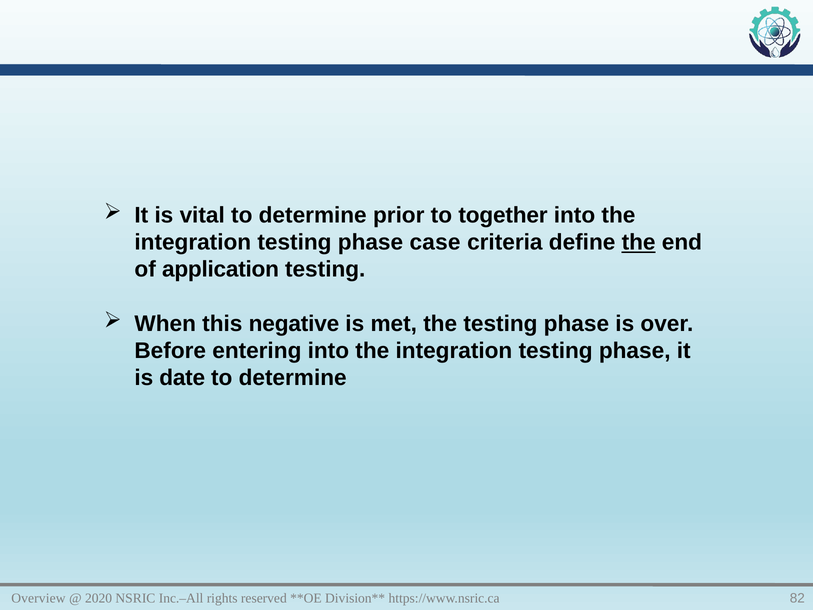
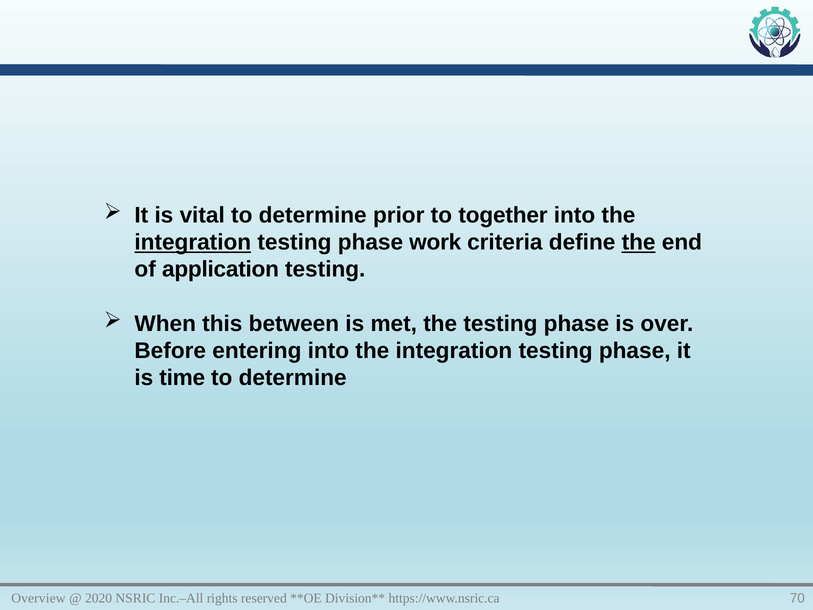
integration underline: none -> present (193, 242)
case: case -> work (435, 242)
negative: negative -> between (294, 324)
date: date -> time (182, 378)
82: 82 -> 70 (797, 598)
